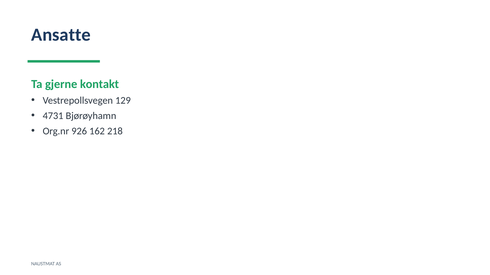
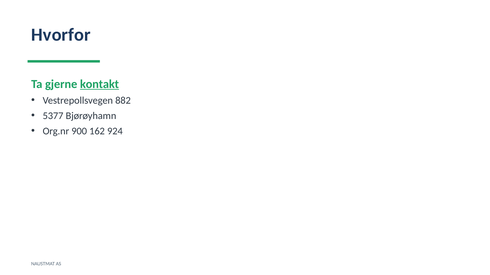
Ansatte: Ansatte -> Hvorfor (61, 35)
kontakt underline: none -> present (100, 84)
129: 129 -> 882 (123, 101)
4731: 4731 -> 5377 (53, 116)
926: 926 -> 900 (79, 131)
218: 218 -> 924 (115, 131)
